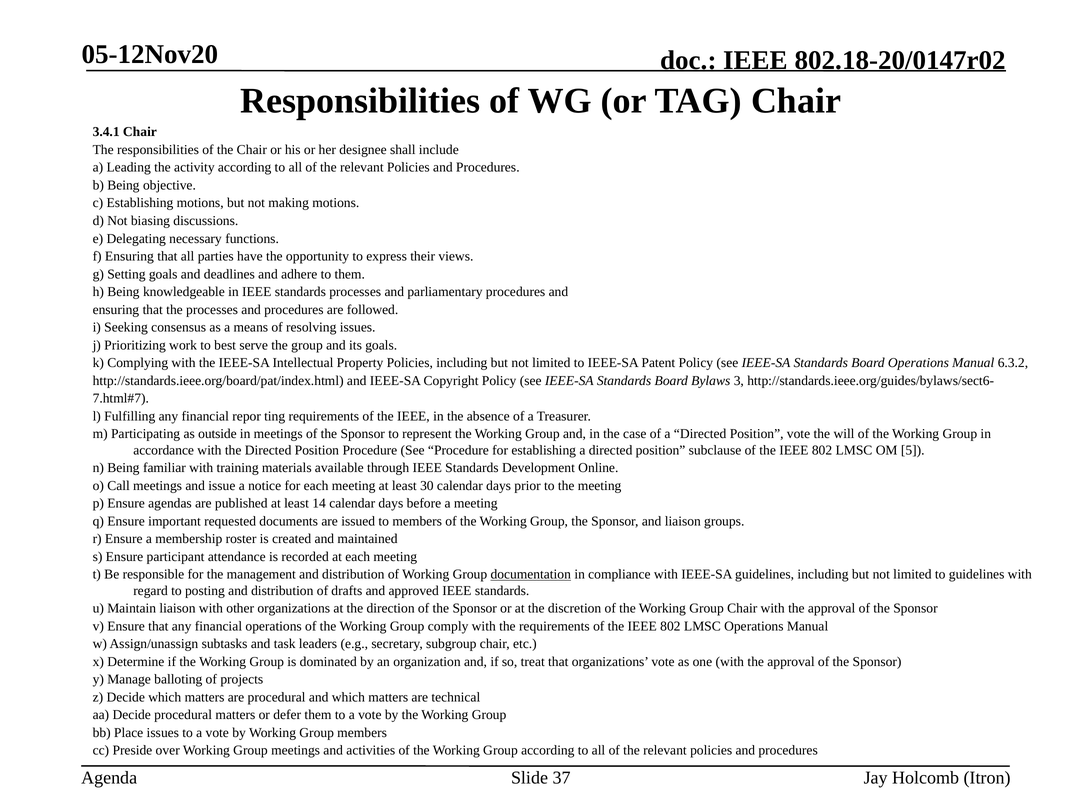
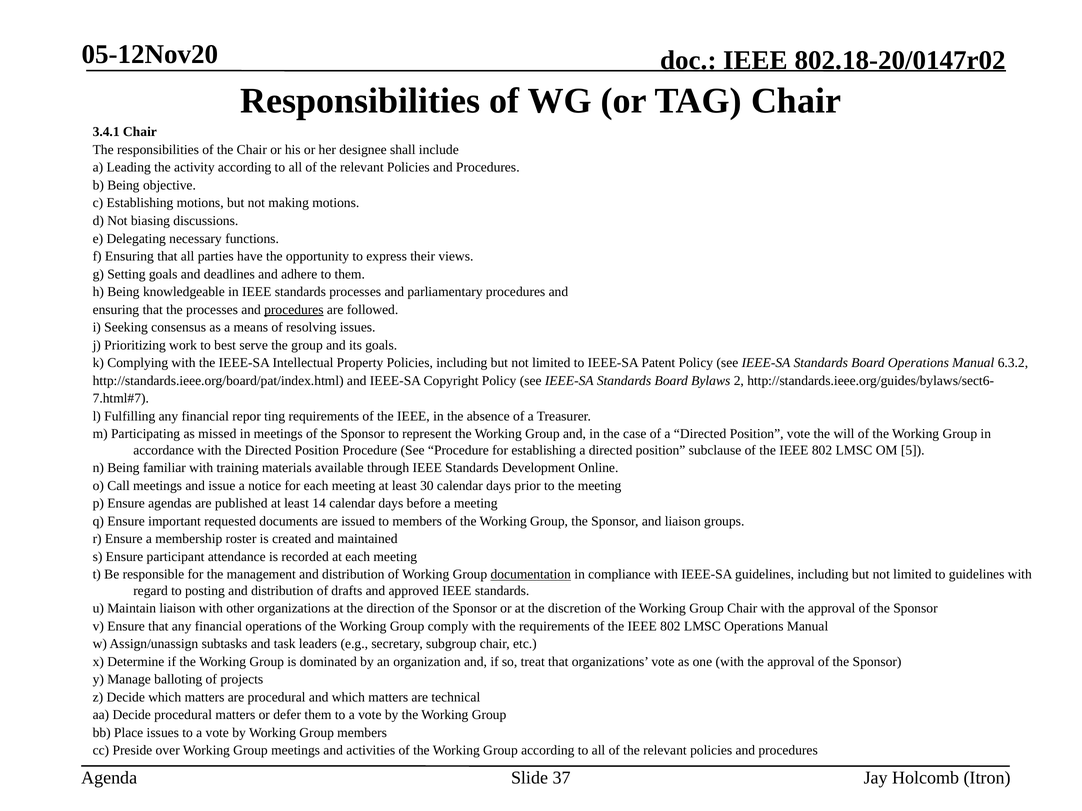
procedures underline: none -> present (294, 310)
3: 3 -> 2 (739, 381)
outside: outside -> missed (217, 434)
